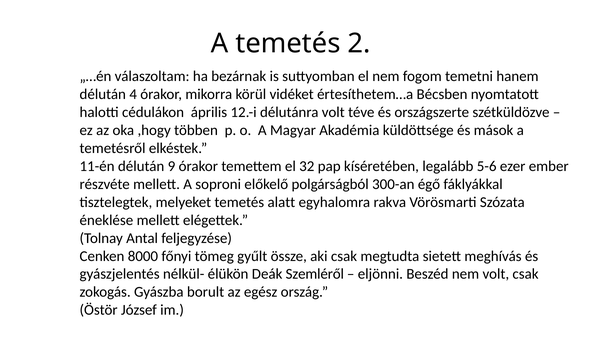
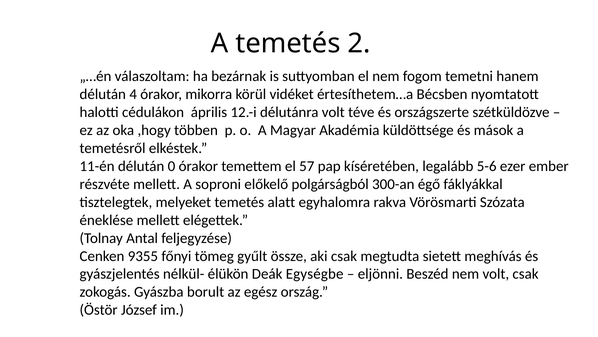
9: 9 -> 0 (171, 166)
32: 32 -> 57 (307, 166)
8000: 8000 -> 9355 (143, 256)
Szemléről: Szemléről -> Egységbe (315, 274)
